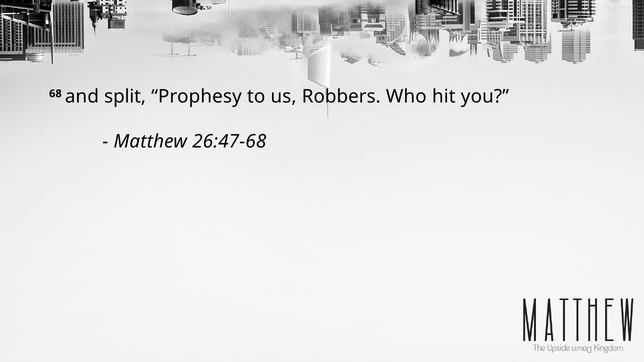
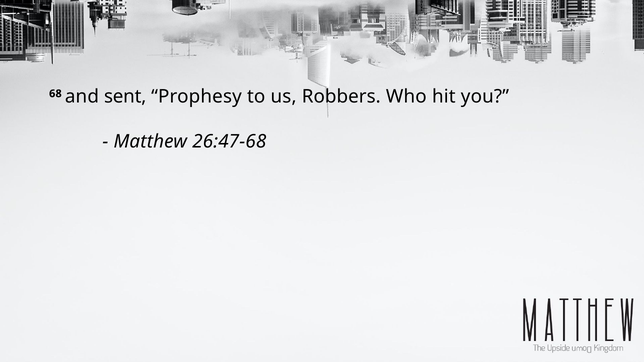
split: split -> sent (125, 97)
